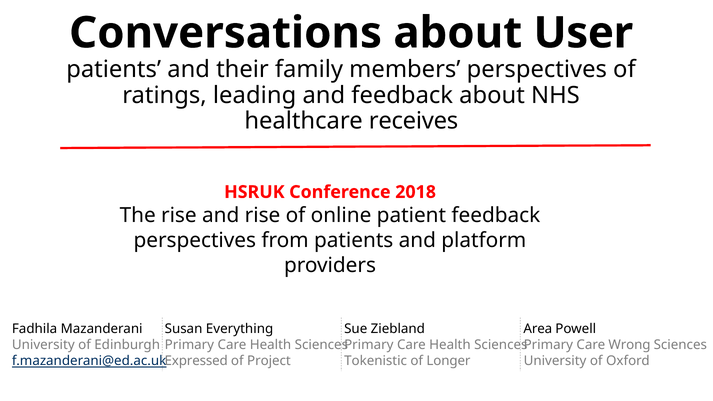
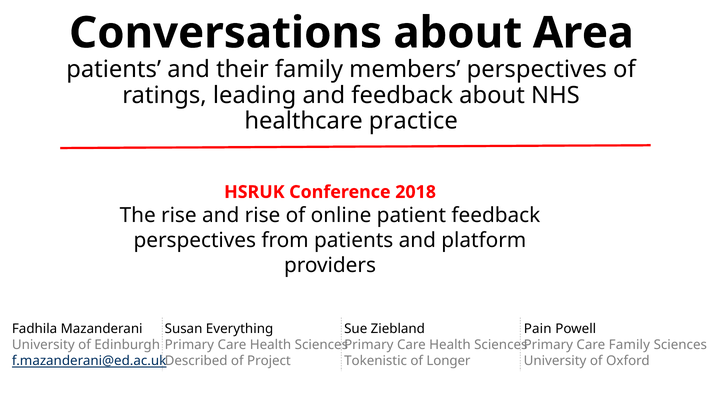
User: User -> Area (583, 33)
receives: receives -> practice (413, 121)
Area: Area -> Pain (538, 329)
Care Wrong: Wrong -> Family (629, 345)
Expressed: Expressed -> Described (196, 361)
